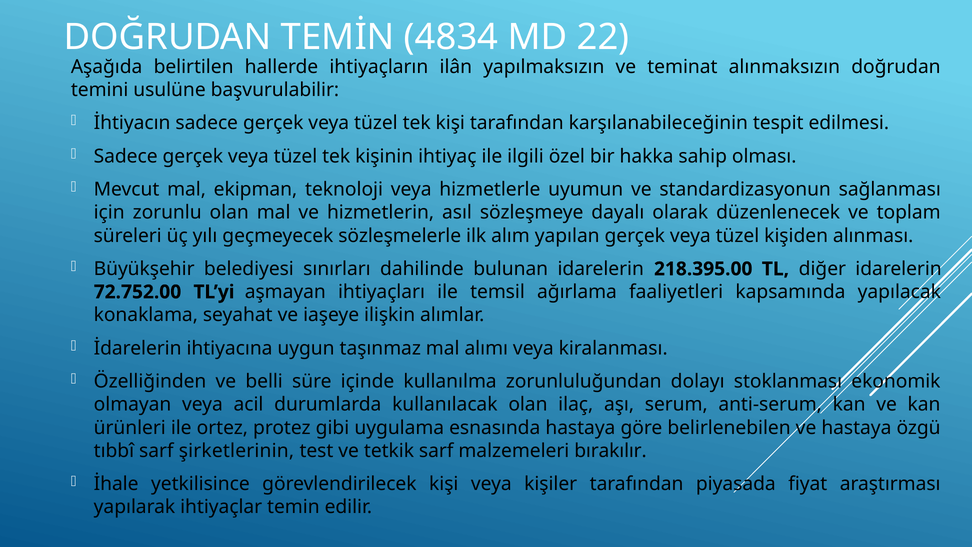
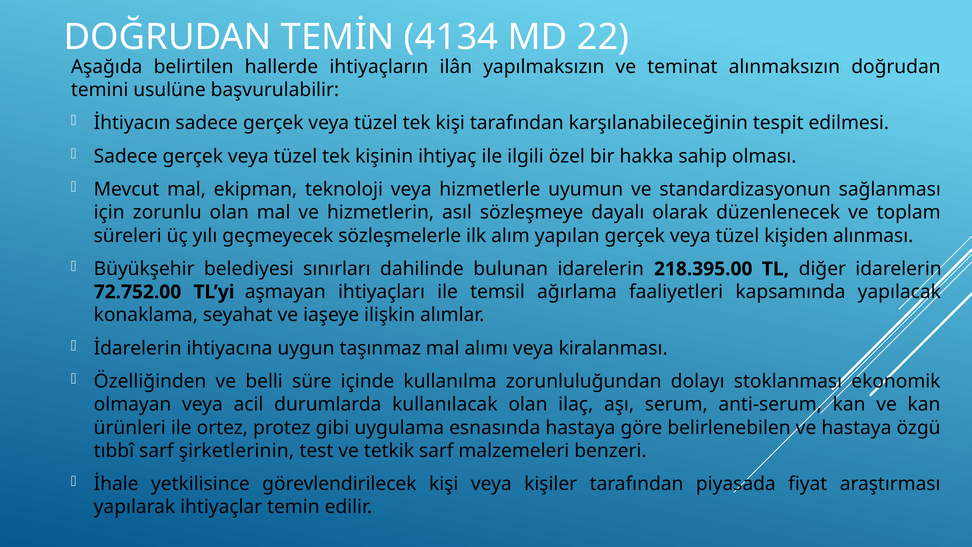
4834: 4834 -> 4134 (451, 37)
bırakılır: bırakılır -> benzeri (610, 451)
